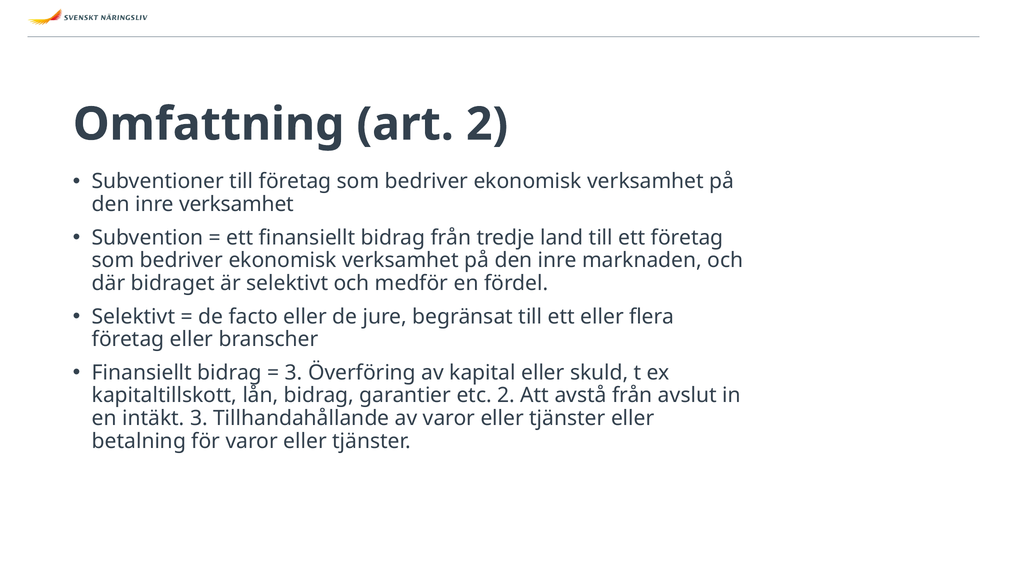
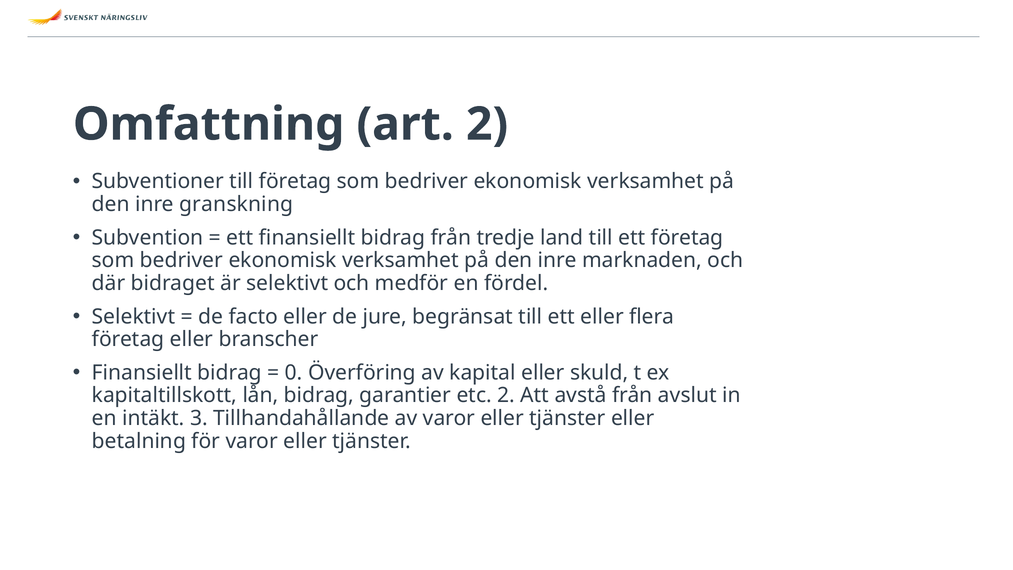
inre verksamhet: verksamhet -> granskning (236, 204)
3: 3 -> 0 (294, 373)
